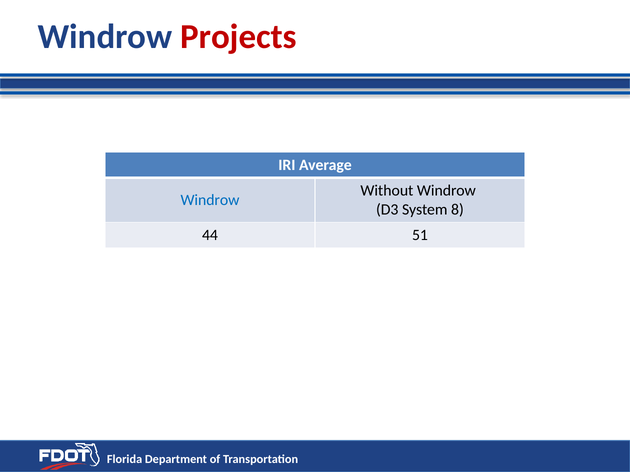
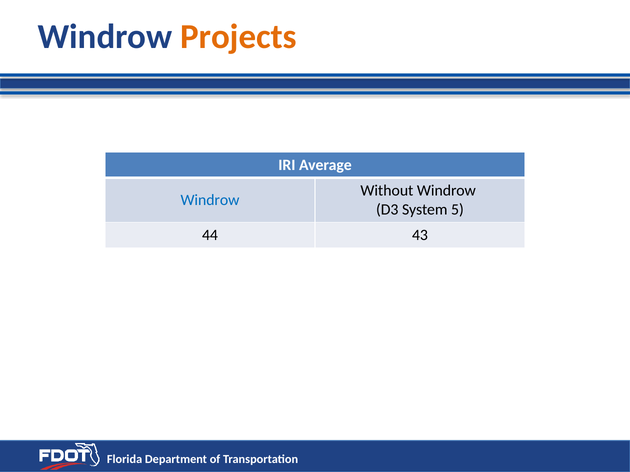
Projects colour: red -> orange (238, 37)
8: 8 -> 5 (457, 210)
51: 51 -> 43 (420, 236)
